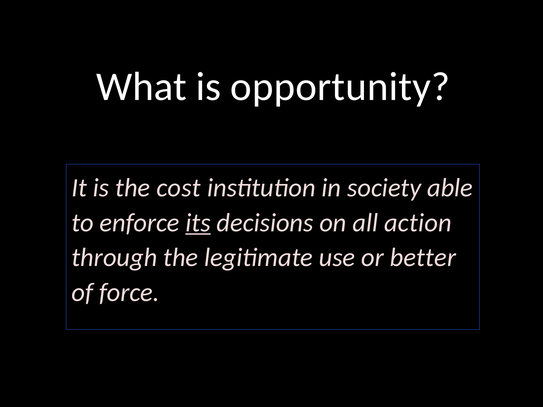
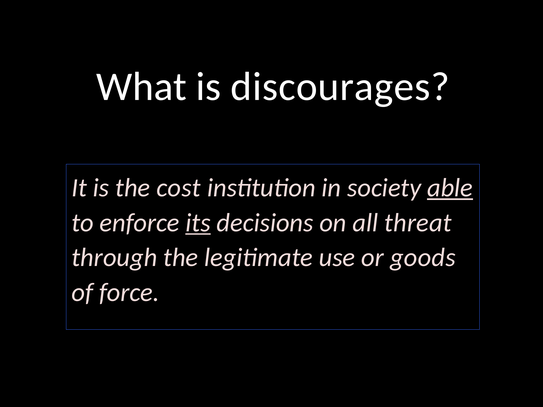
opportunity: opportunity -> discourages (340, 87)
able underline: none -> present (450, 188)
action: action -> threat (418, 223)
better: better -> goods (423, 258)
